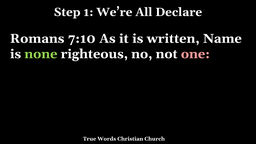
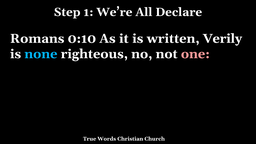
7:10: 7:10 -> 0:10 (82, 39)
Name: Name -> Verily (222, 39)
none colour: light green -> light blue (41, 54)
